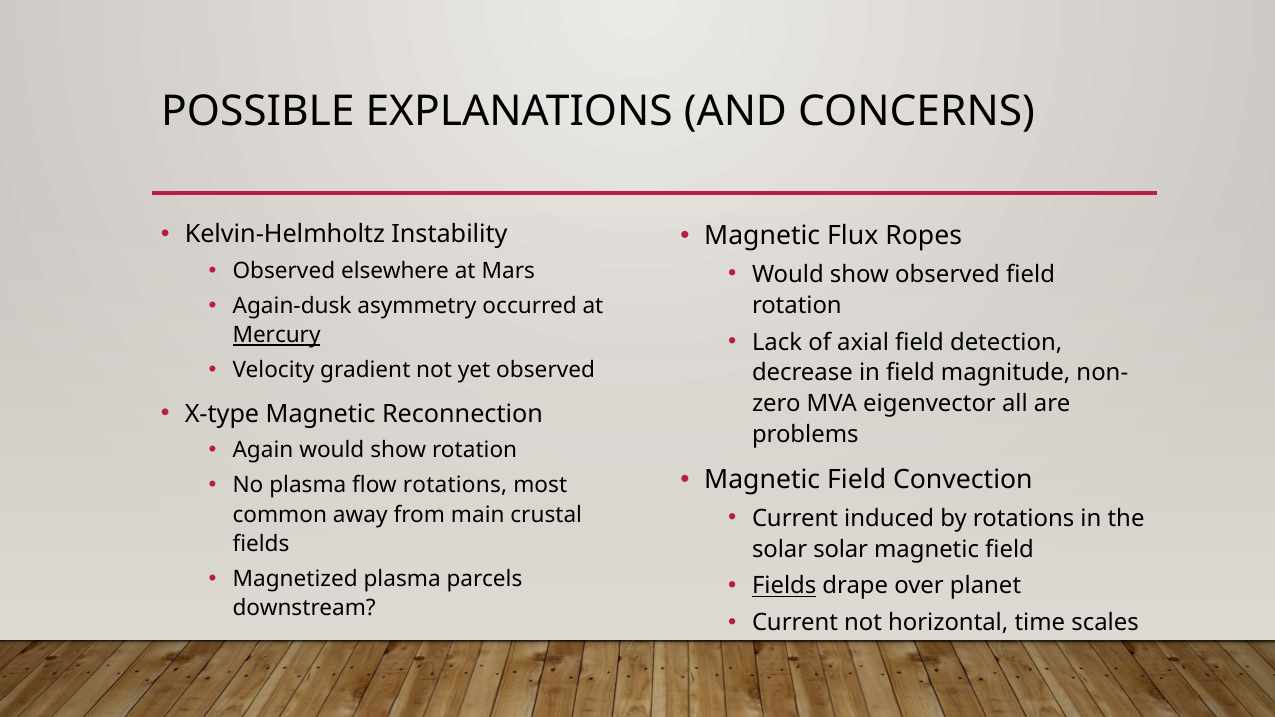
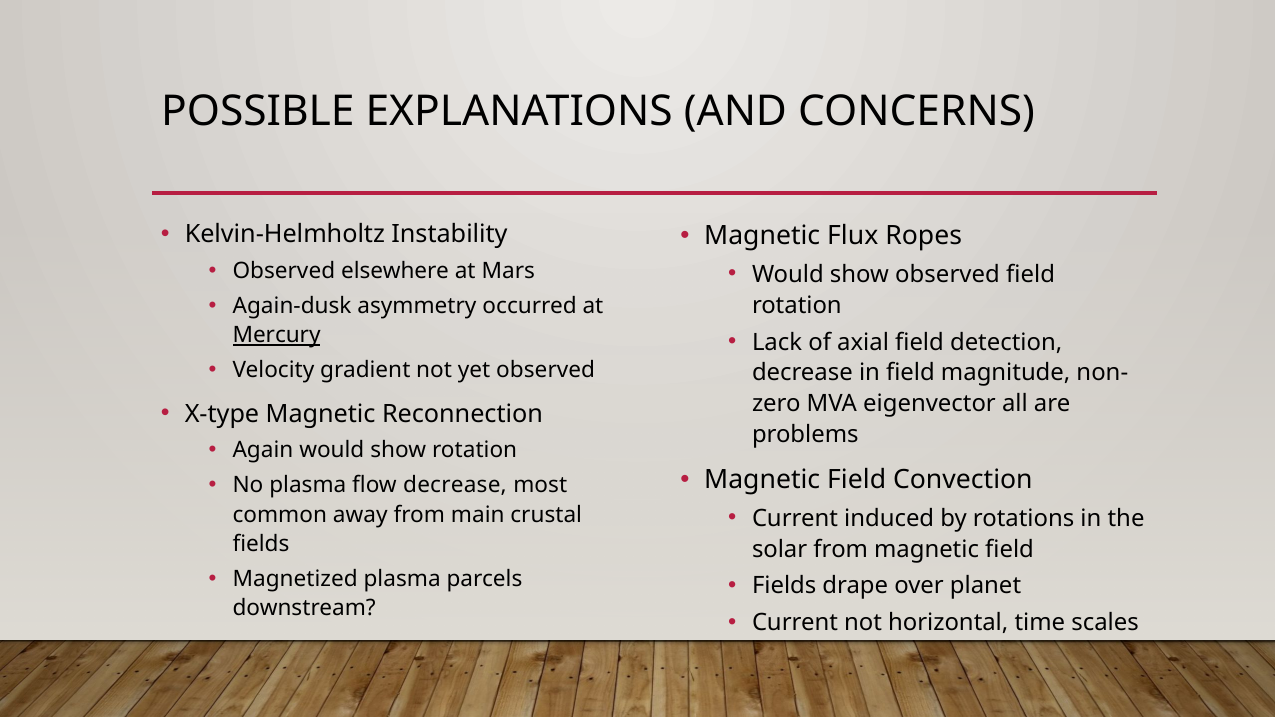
flow rotations: rotations -> decrease (455, 486)
solar solar: solar -> from (841, 549)
Fields underline: present -> none (784, 586)
